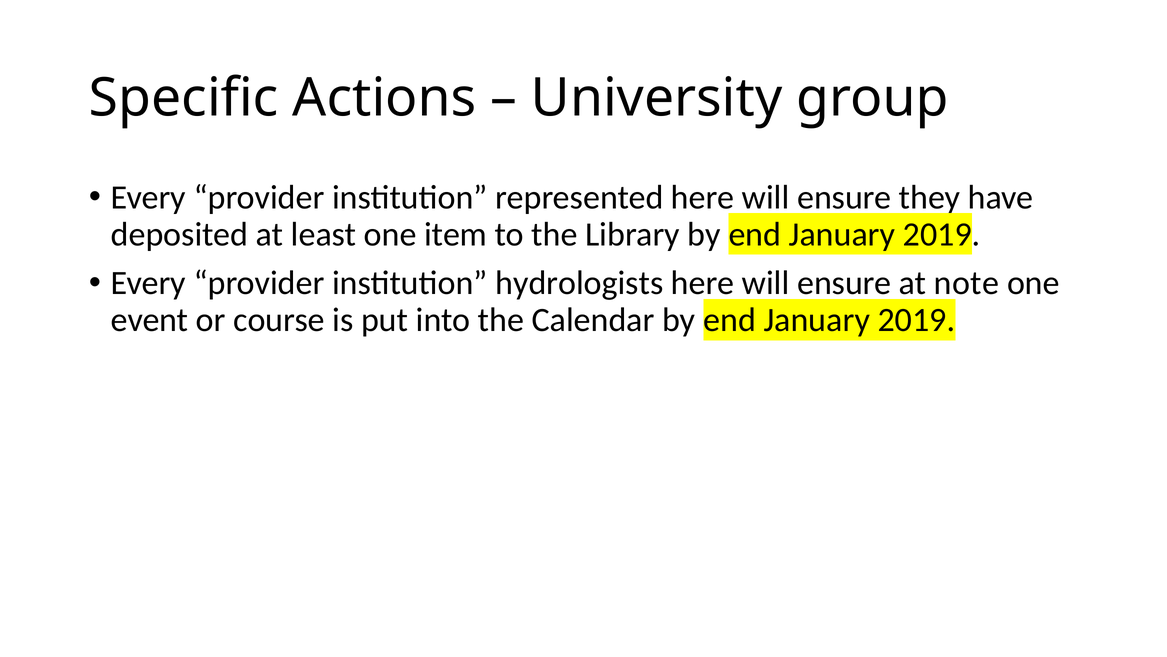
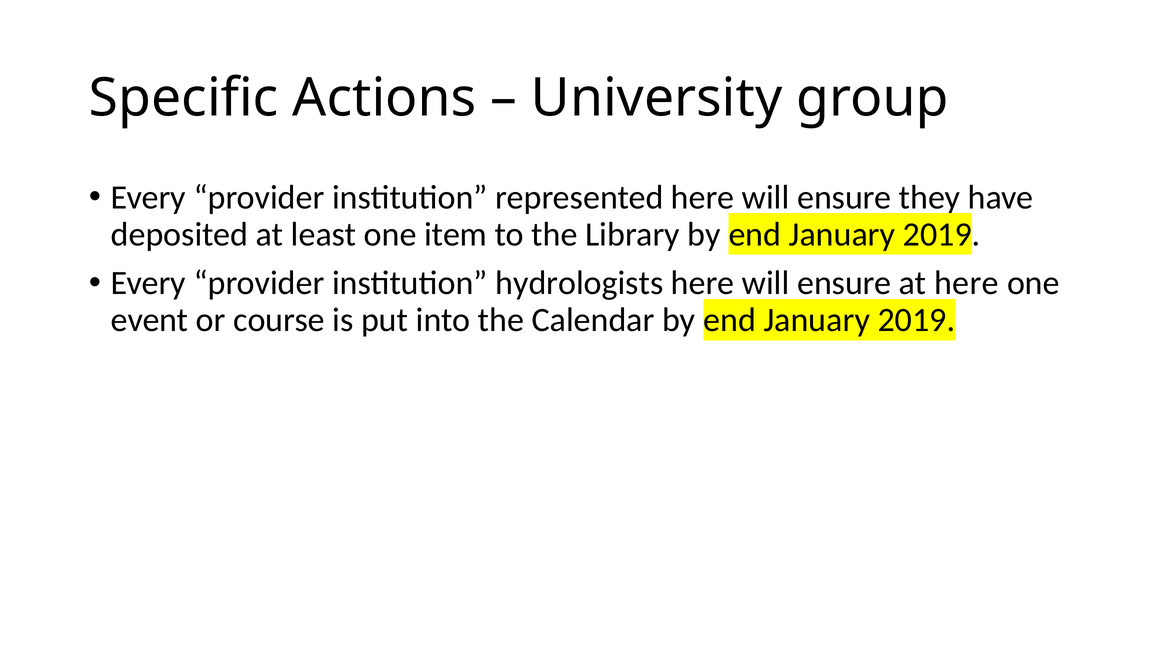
note: note -> here (966, 283)
